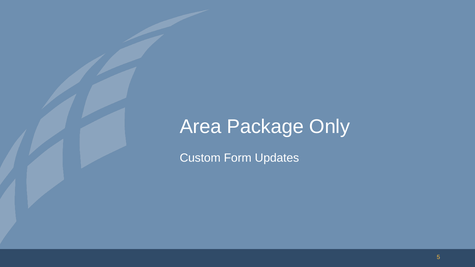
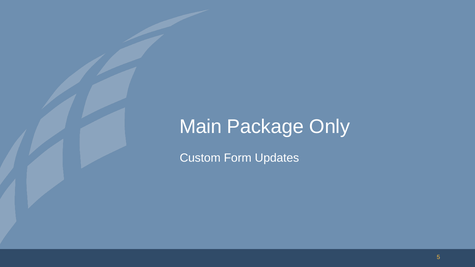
Area: Area -> Main (201, 127)
